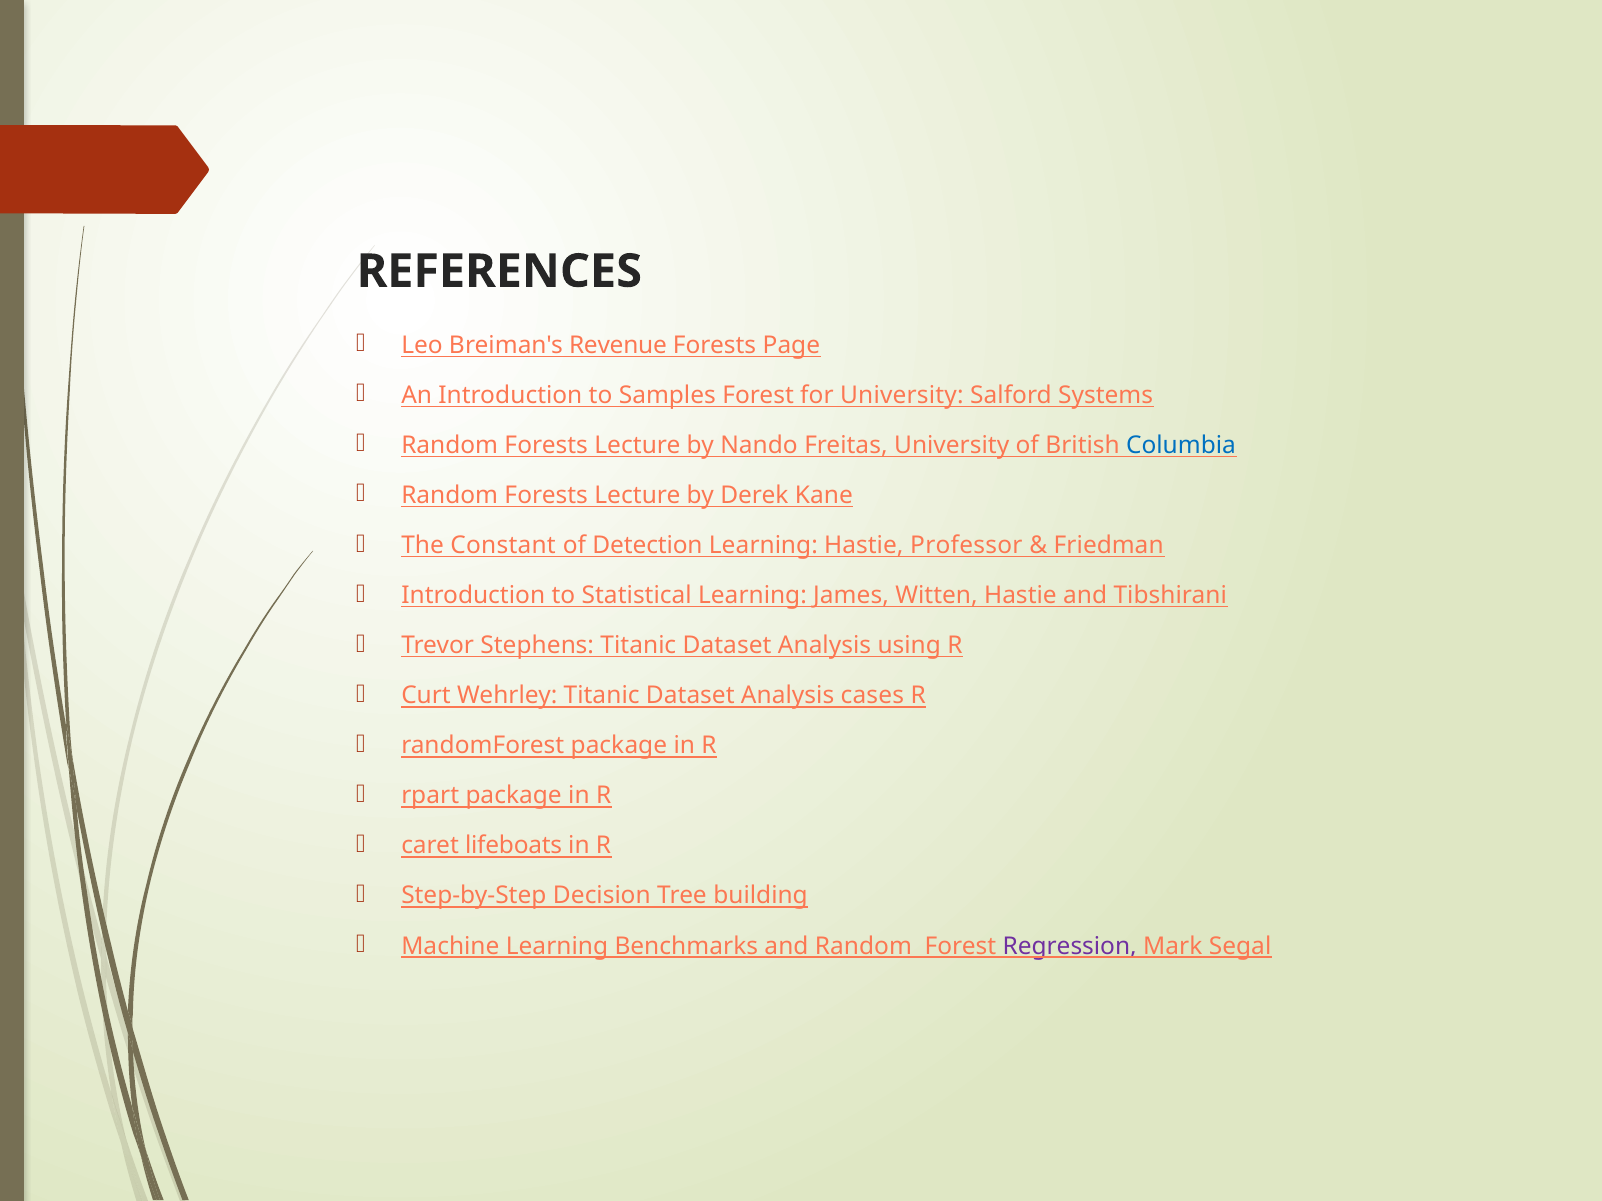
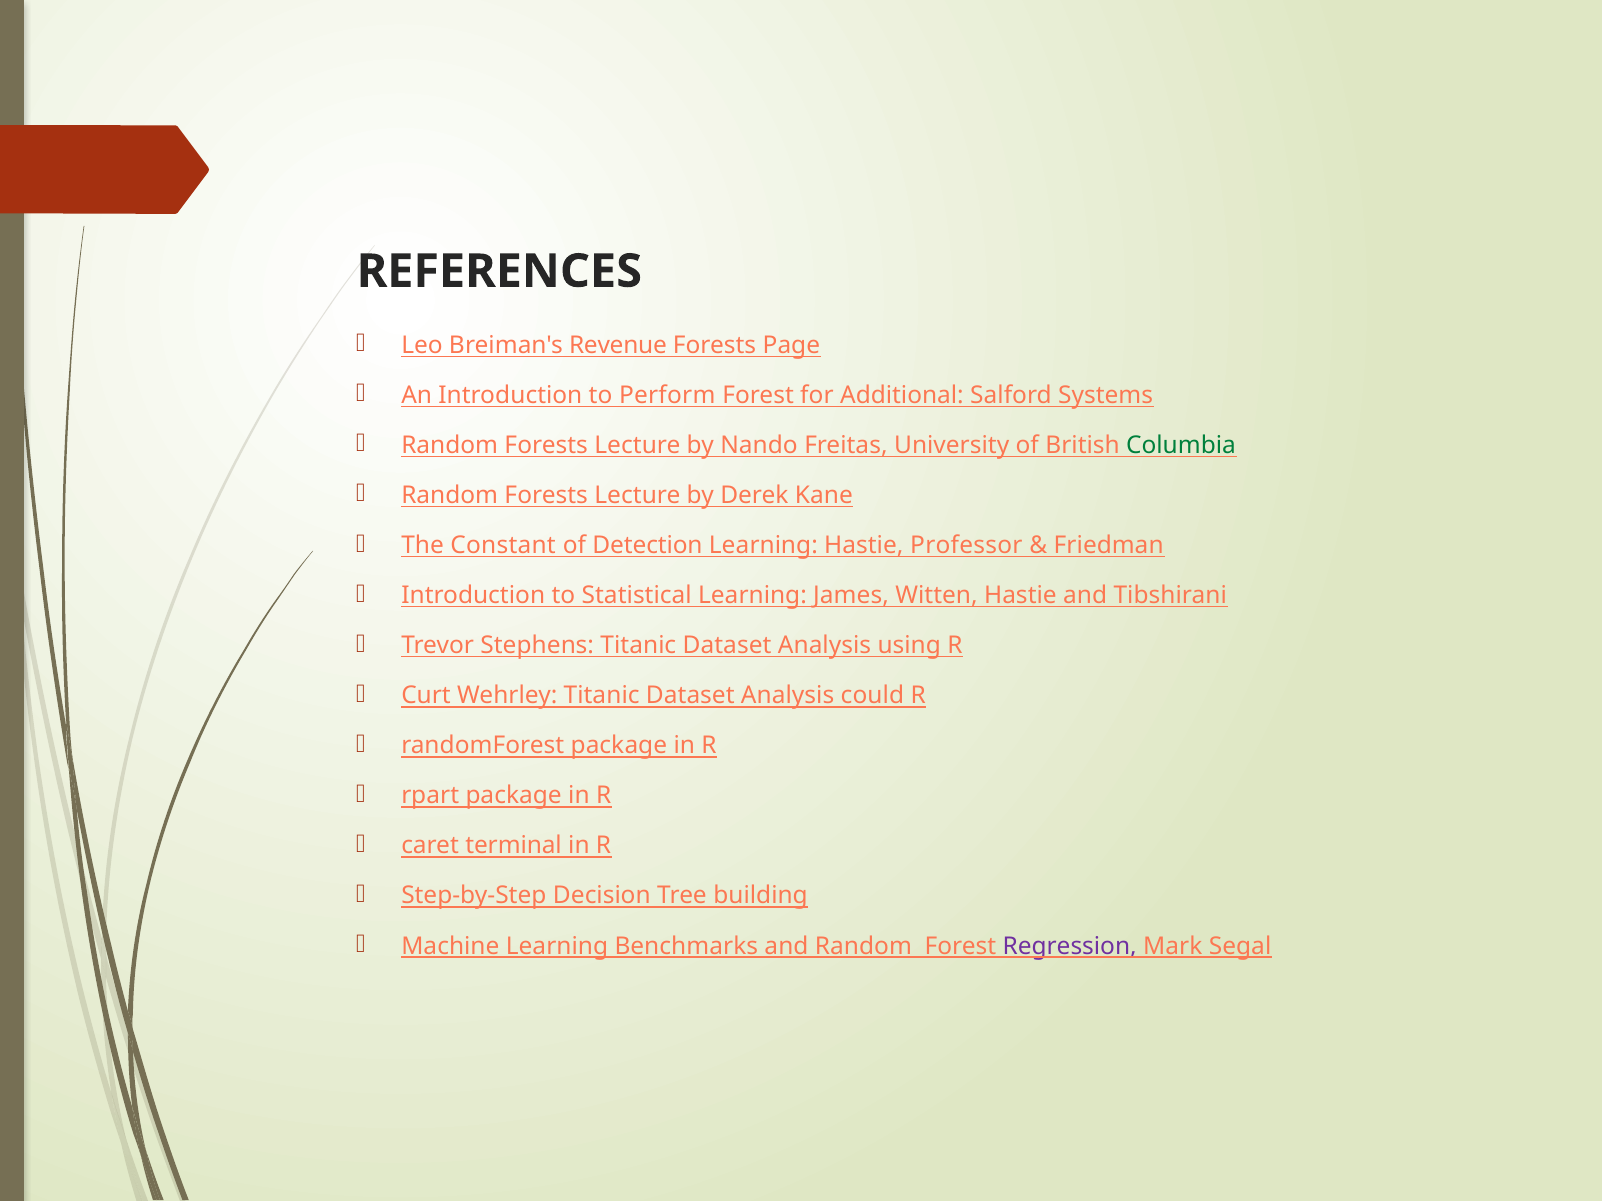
Samples: Samples -> Perform (667, 396)
for University: University -> Additional (902, 396)
Columbia colour: blue -> green (1181, 446)
cases: cases -> could (872, 696)
lifeboats: lifeboats -> terminal (514, 846)
